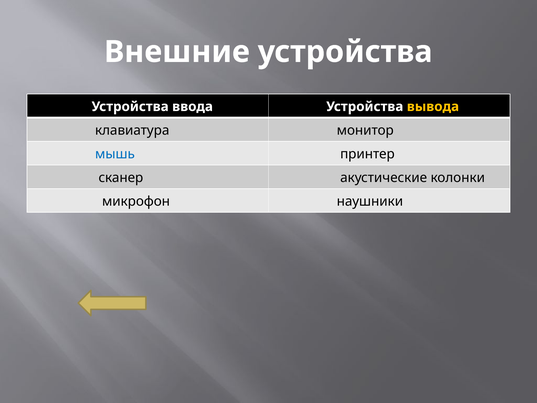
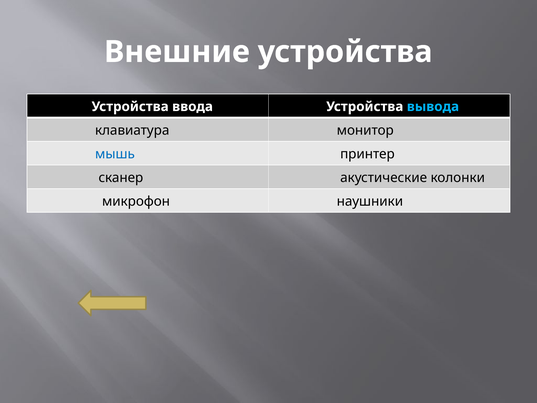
вывода colour: yellow -> light blue (433, 107)
